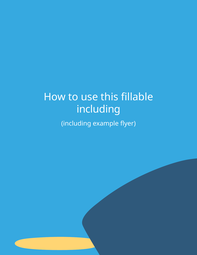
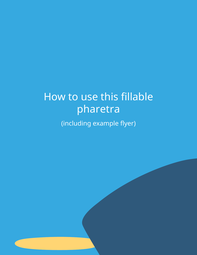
including: including -> pharetra (98, 109)
